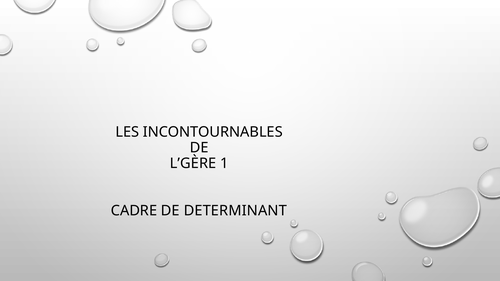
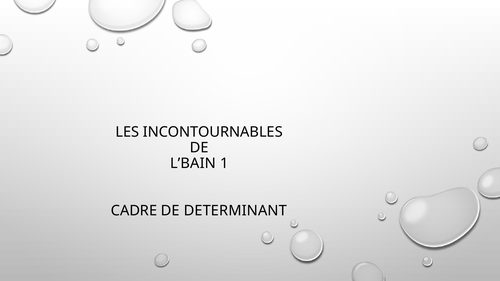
L’GÈRE: L’GÈRE -> L’BAIN (193, 164)
